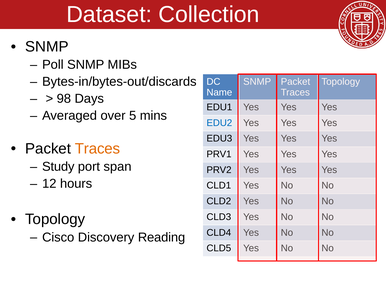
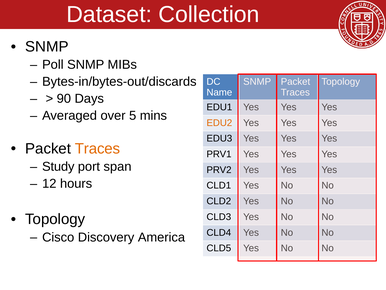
98: 98 -> 90 (64, 98)
EDU2 colour: blue -> orange (219, 123)
Reading: Reading -> America (161, 237)
